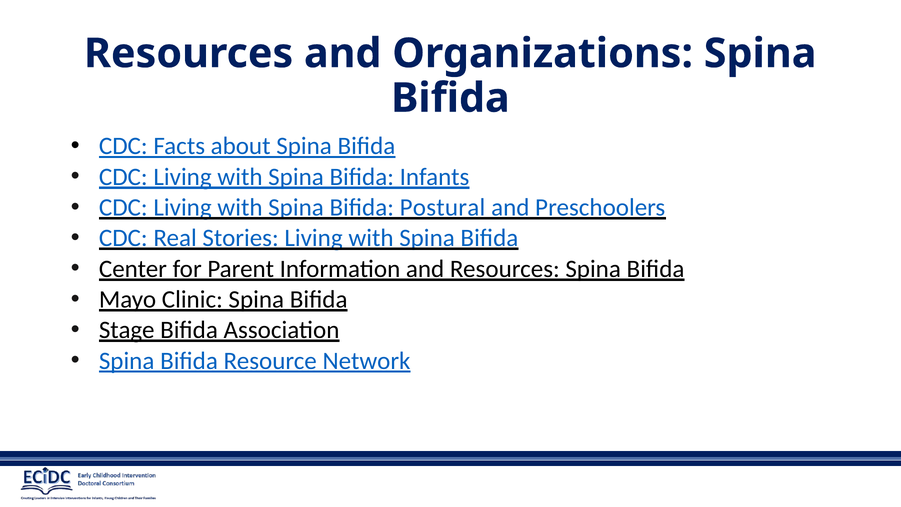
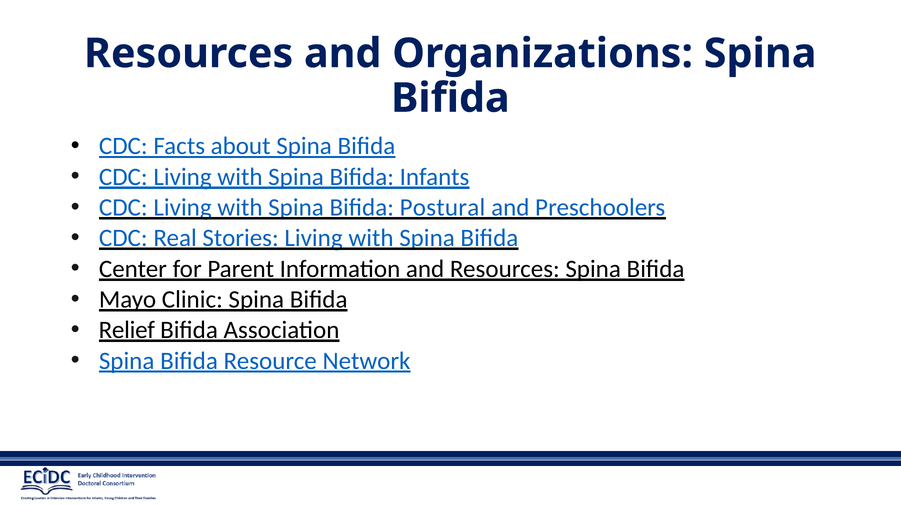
Stage: Stage -> Relief (127, 330)
